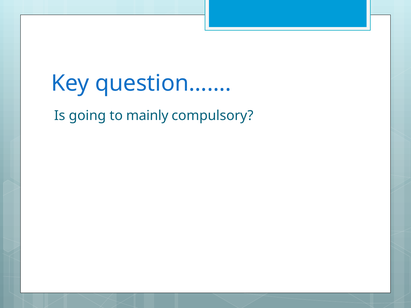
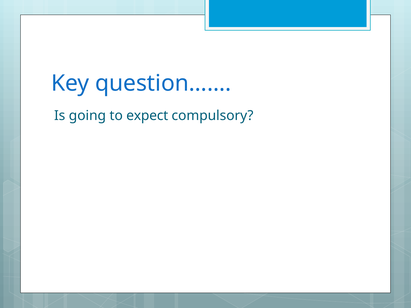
mainly: mainly -> expect (147, 116)
